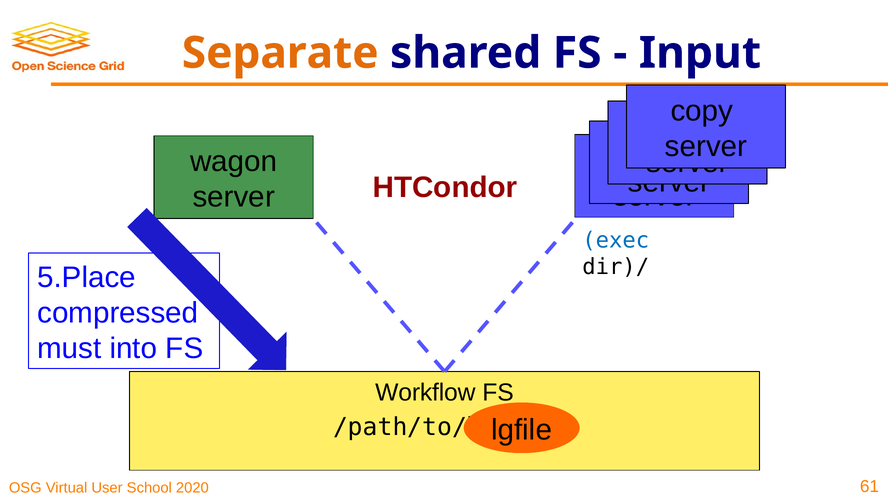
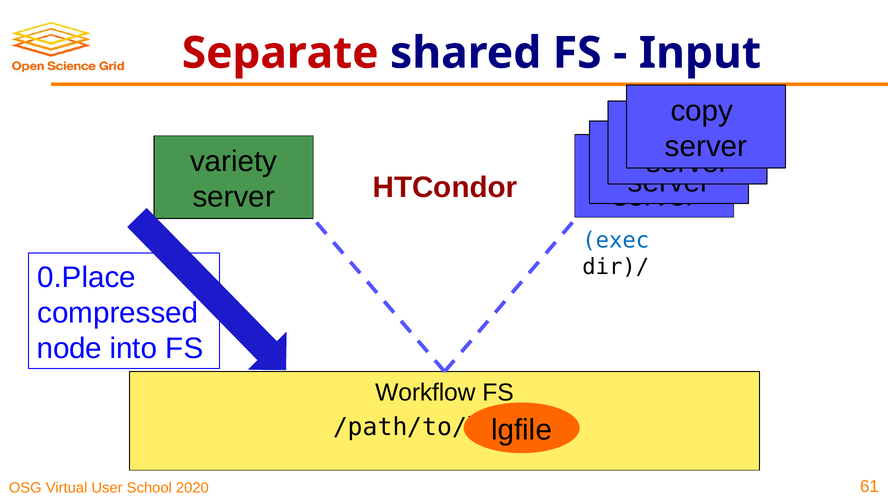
Separate colour: orange -> red (280, 53)
wagon: wagon -> variety (234, 161)
5.Place: 5.Place -> 0.Place (87, 277)
must: must -> node (69, 348)
